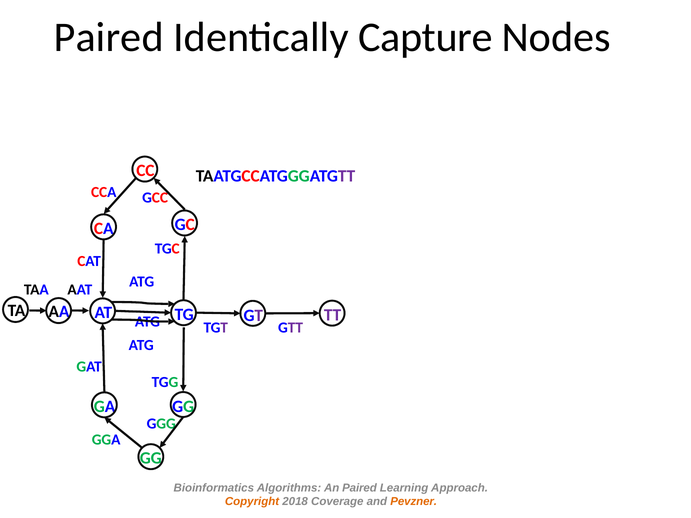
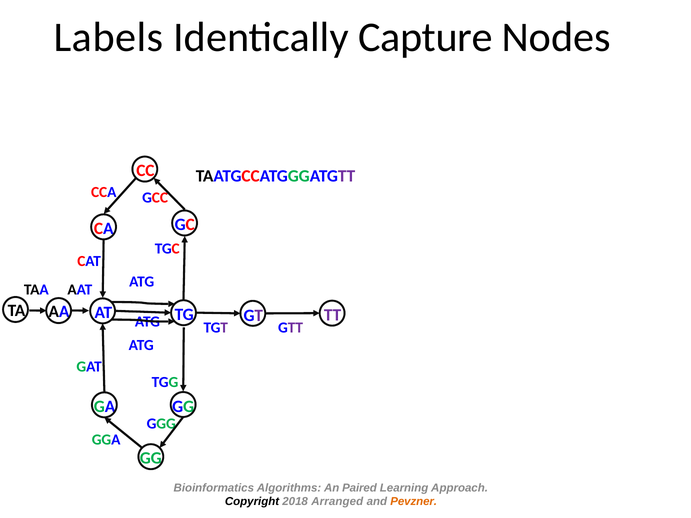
Paired: Paired -> Labels (109, 38)
Copyright colour: orange -> black (252, 502)
Coverage: Coverage -> Arranged (337, 502)
